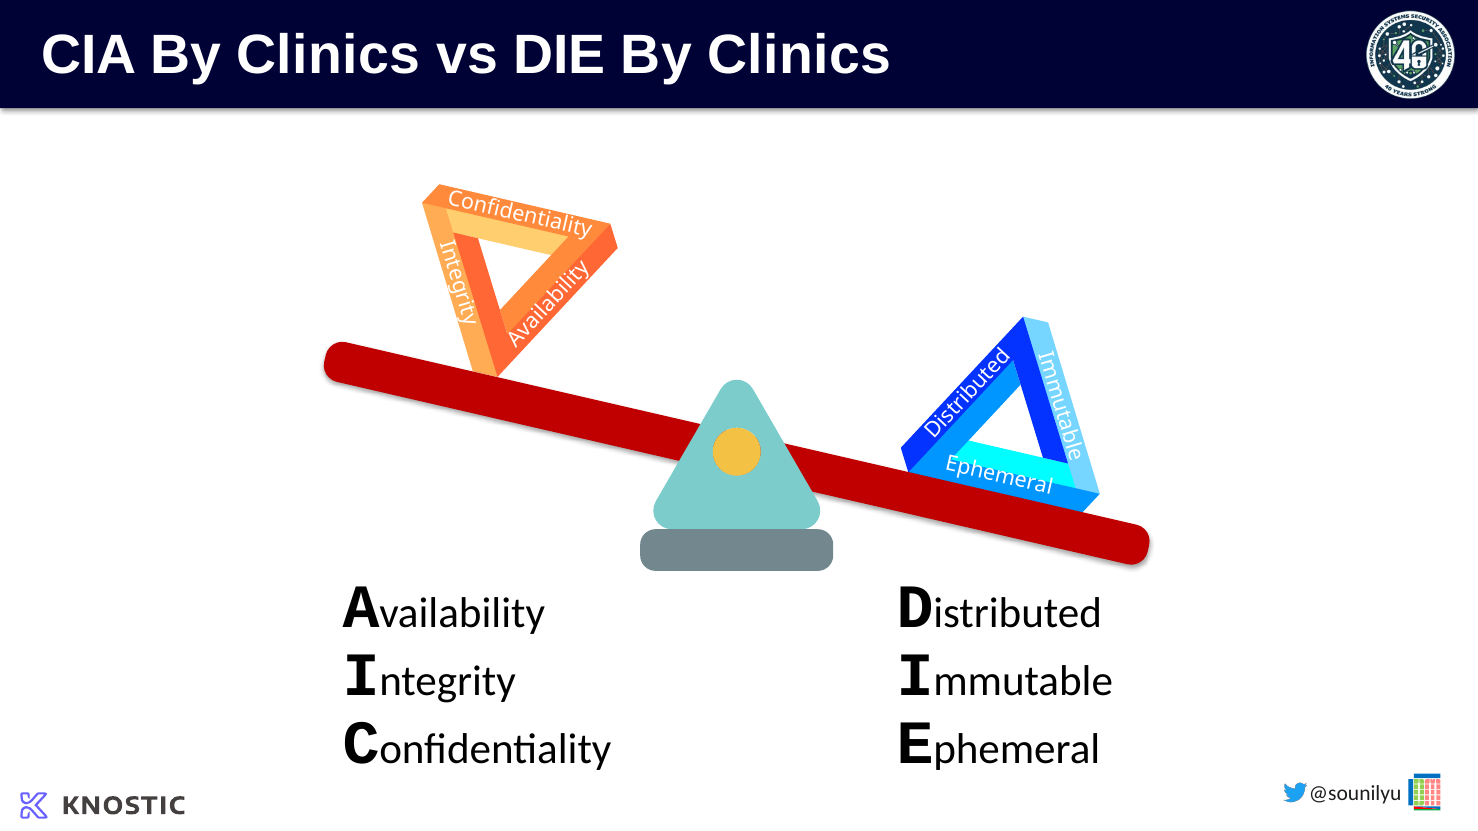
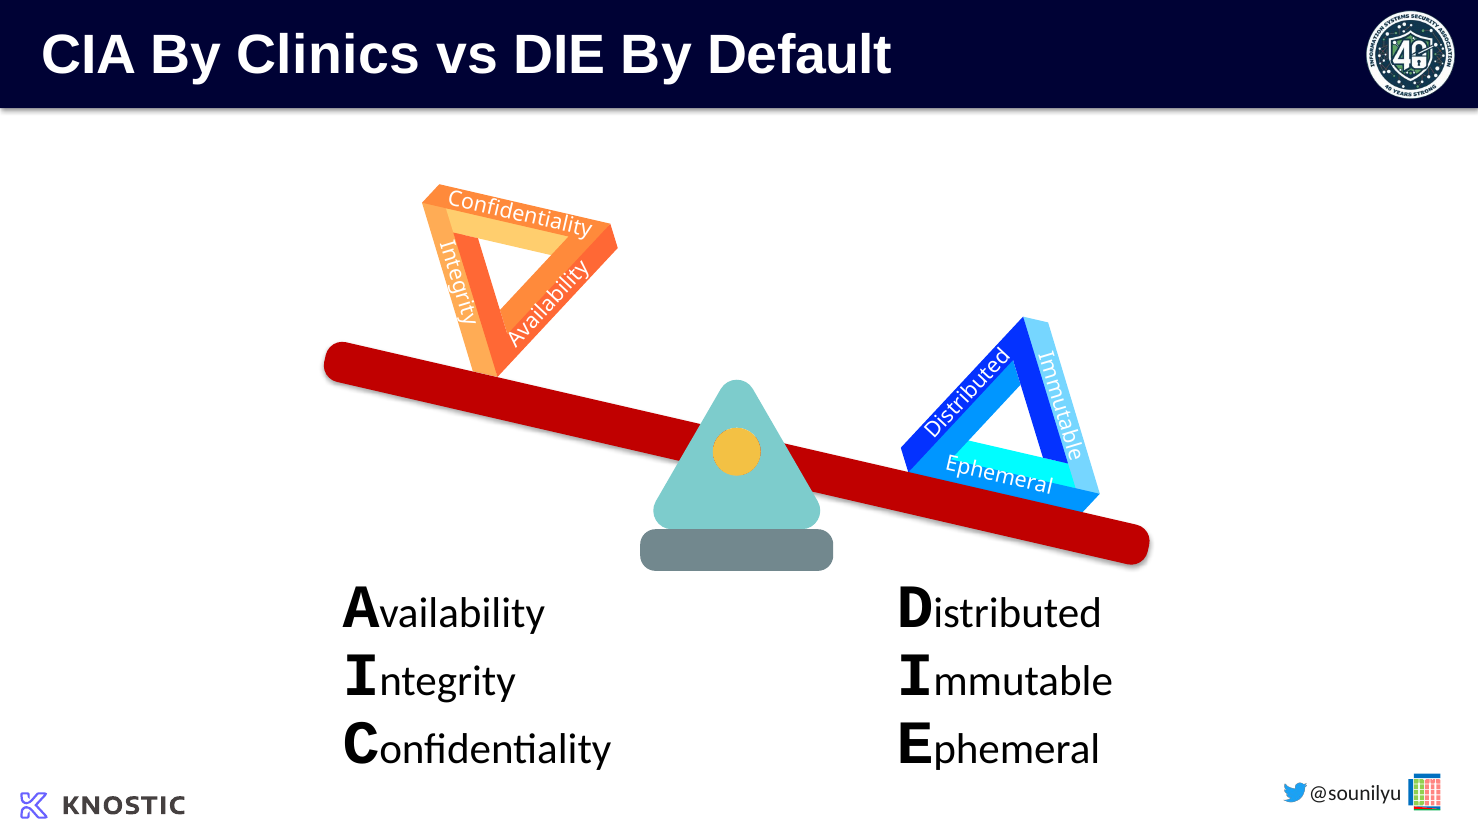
DIE By Clinics: Clinics -> Default (800, 55)
